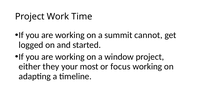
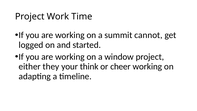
most: most -> think (89, 66)
focus: focus -> cheer (120, 66)
